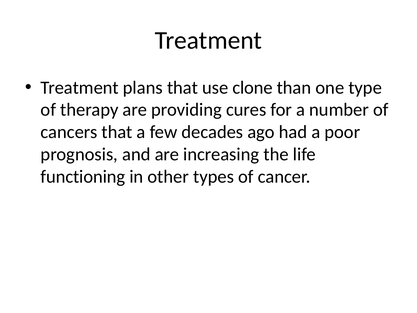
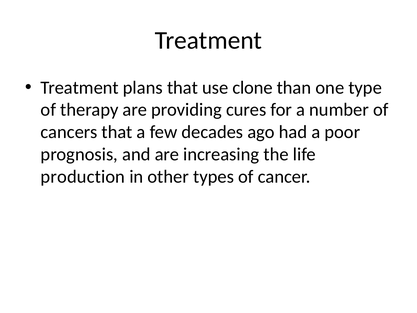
functioning: functioning -> production (83, 176)
